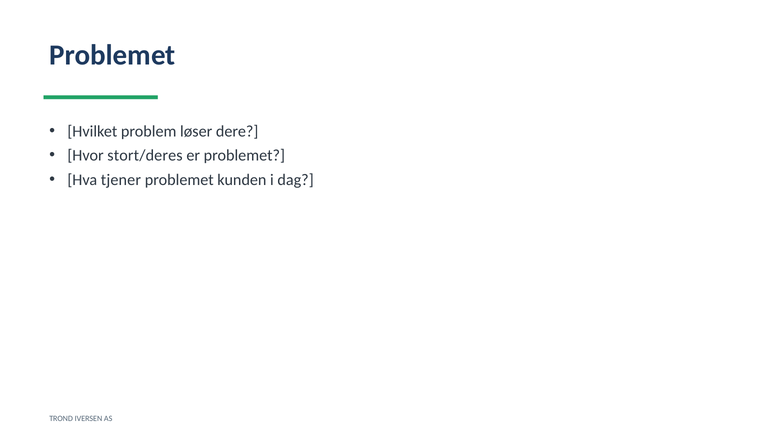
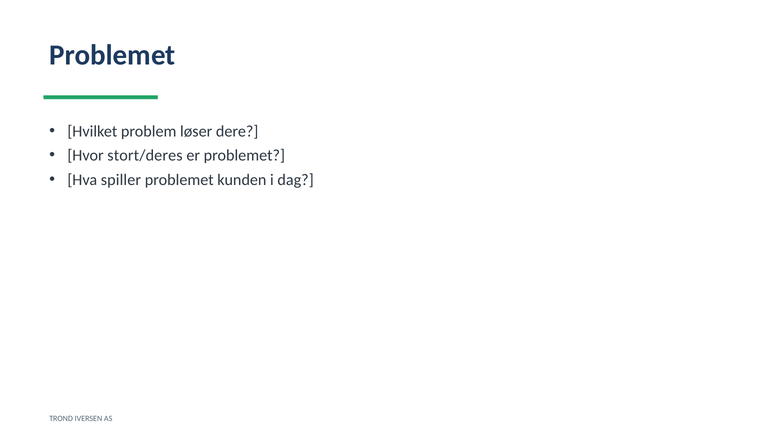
tjener: tjener -> spiller (121, 179)
